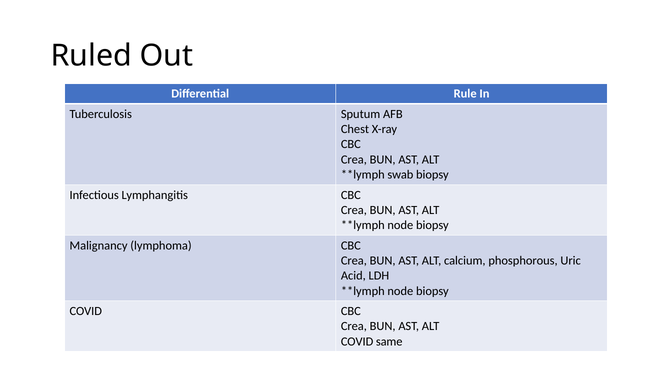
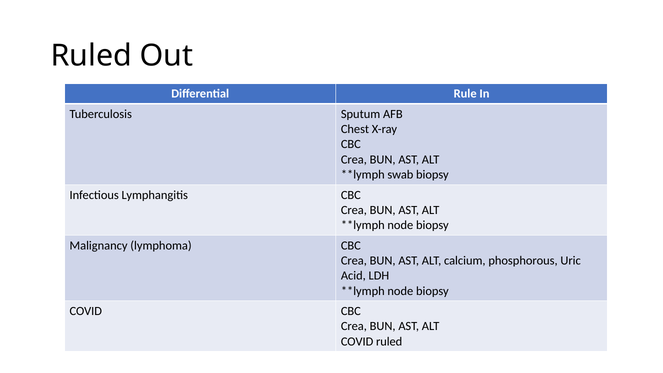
COVID same: same -> ruled (389, 341)
